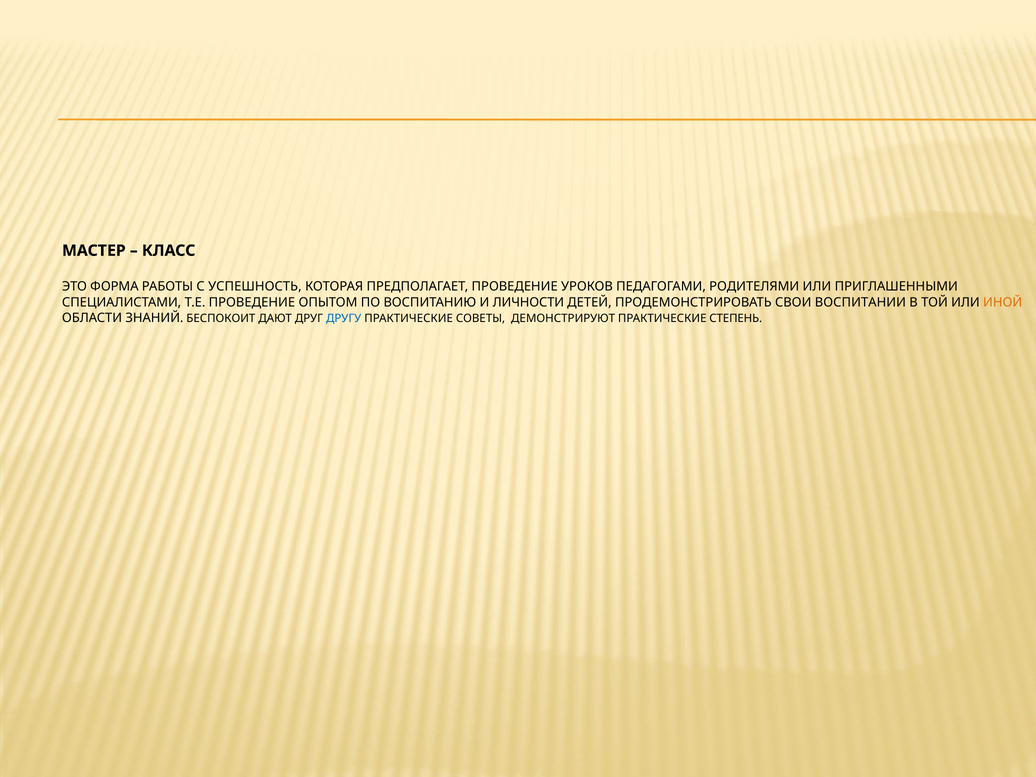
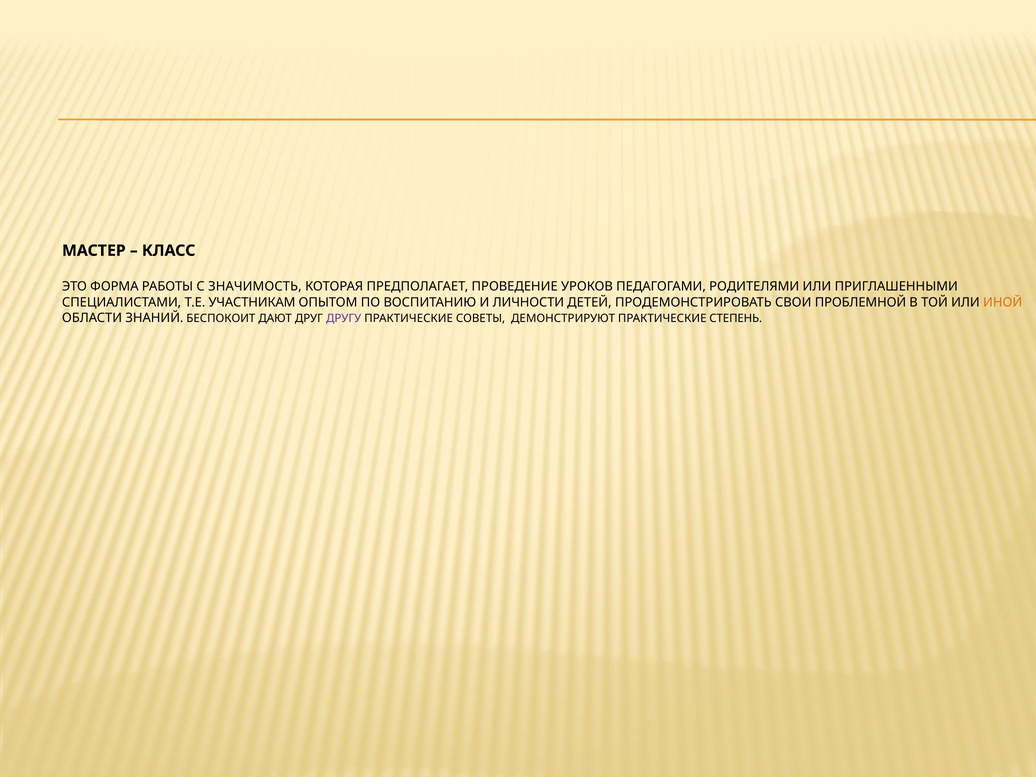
УСПЕШНОСТЬ: УСПЕШНОСТЬ -> ЗНАЧИМОСТЬ (255, 287)
Т.Е ПРОВЕДЕНИЕ: ПРОВЕДЕНИЕ -> УЧАСТНИКАМ (252, 302)
ВОСПИТАНИИ: ВОСПИТАНИИ -> ПРОБЛЕМНОЙ (861, 302)
ДРУГУ colour: blue -> purple (344, 318)
